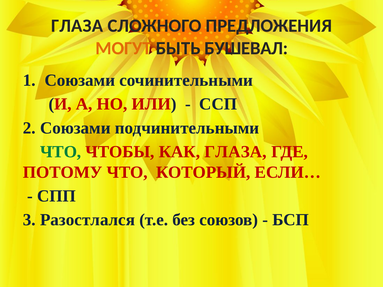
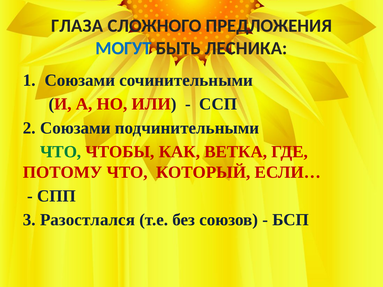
МОГУТ colour: orange -> blue (123, 48)
БУШЕВАЛ: БУШЕВАЛ -> ЛЕСНИКА (246, 48)
КАК ГЛАЗА: ГЛАЗА -> ВЕТКА (236, 152)
